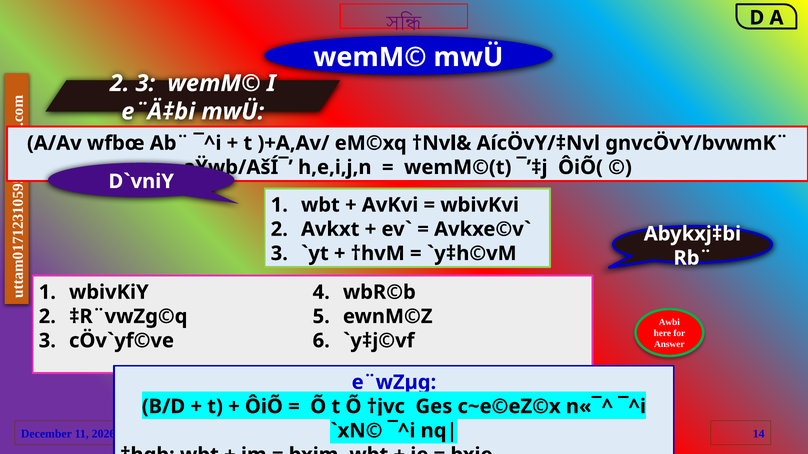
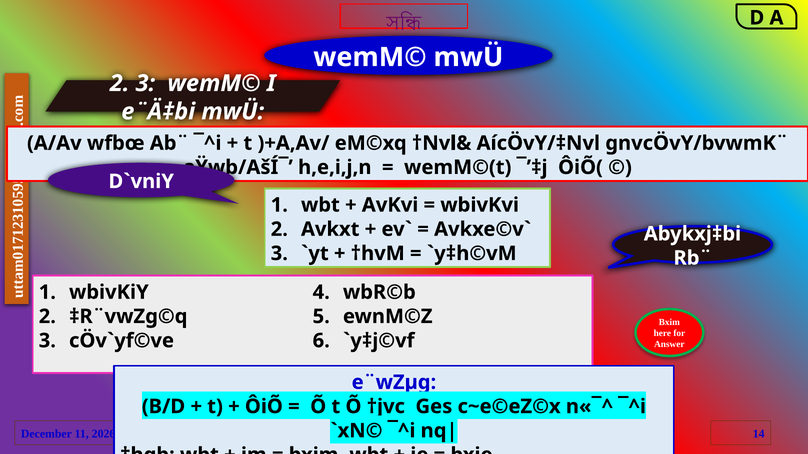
Awbi: Awbi -> Bxim (669, 322)
